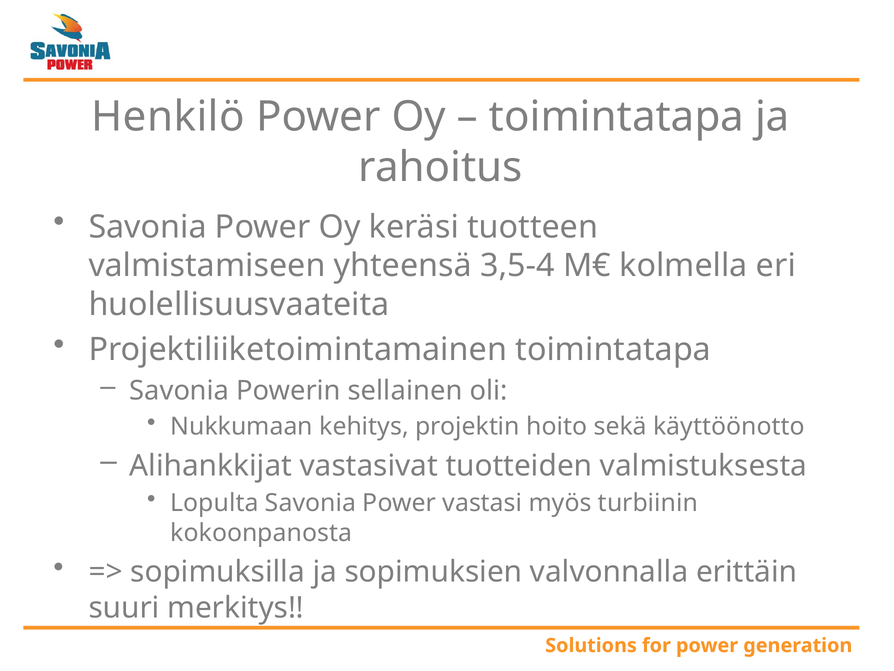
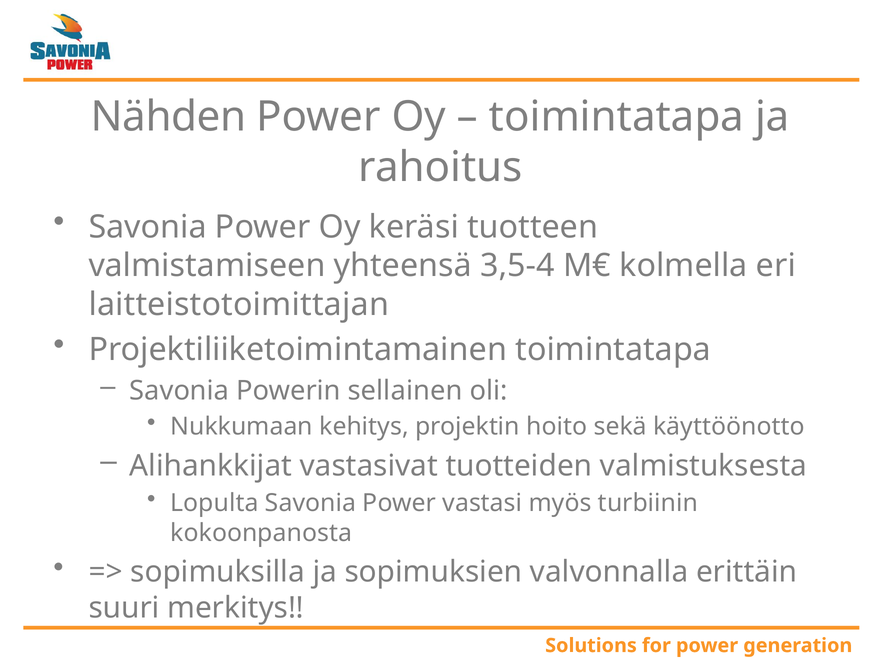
Henkilö: Henkilö -> Nähden (168, 117)
huolellisuusvaateita: huolellisuusvaateita -> laitteistotoimittajan (239, 304)
